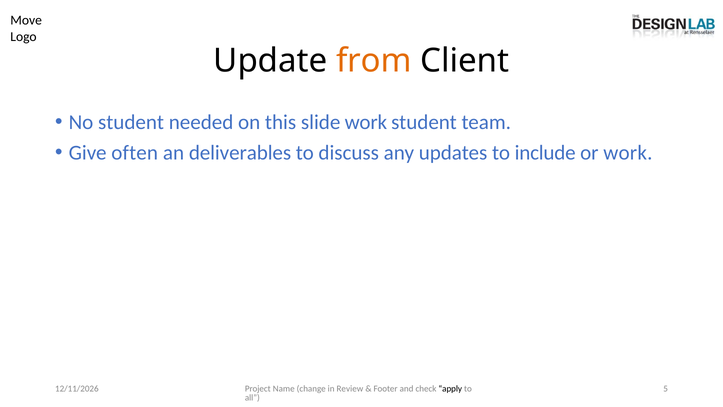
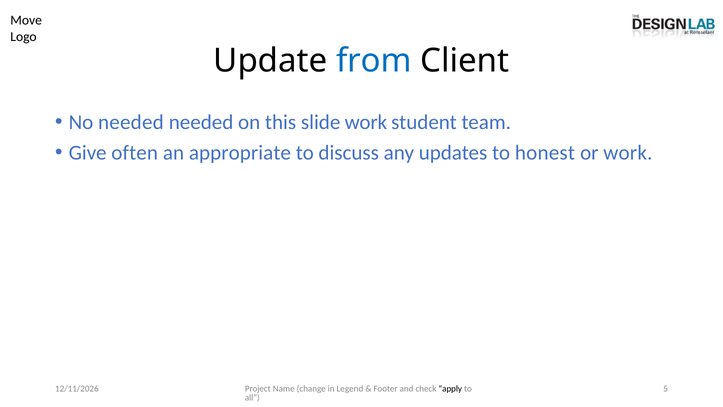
from colour: orange -> blue (374, 61)
No student: student -> needed (131, 122)
deliverables: deliverables -> appropriate (240, 153)
include: include -> honest (545, 153)
Review: Review -> Legend (350, 388)
